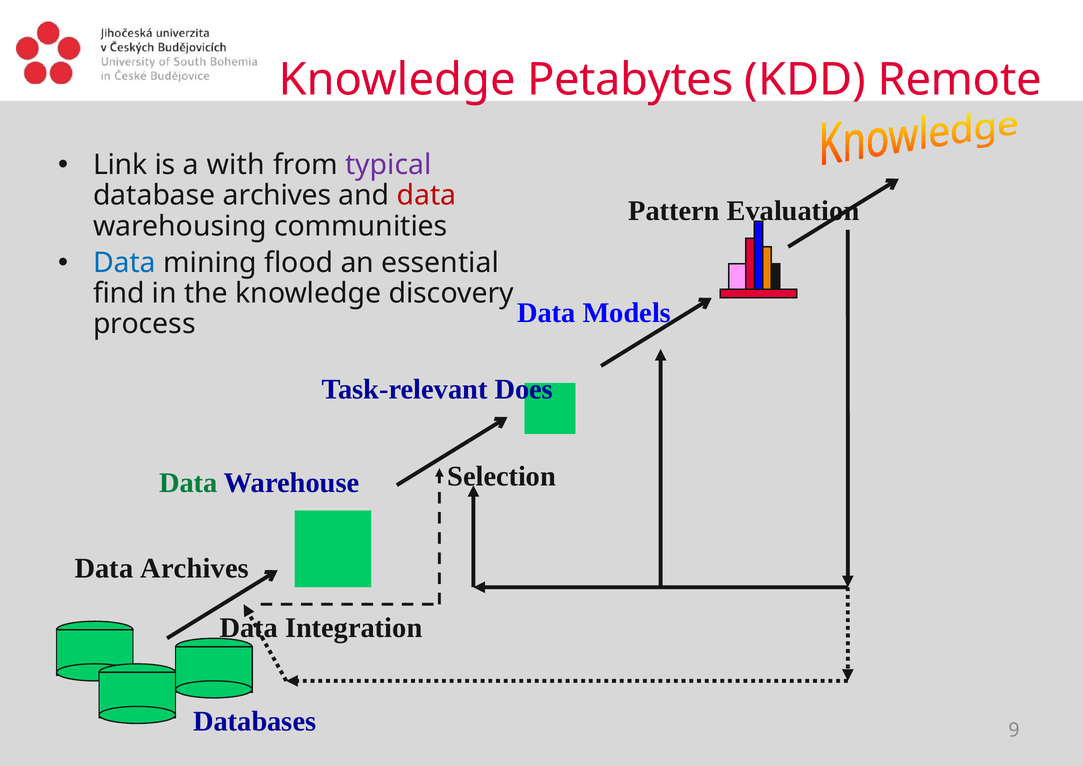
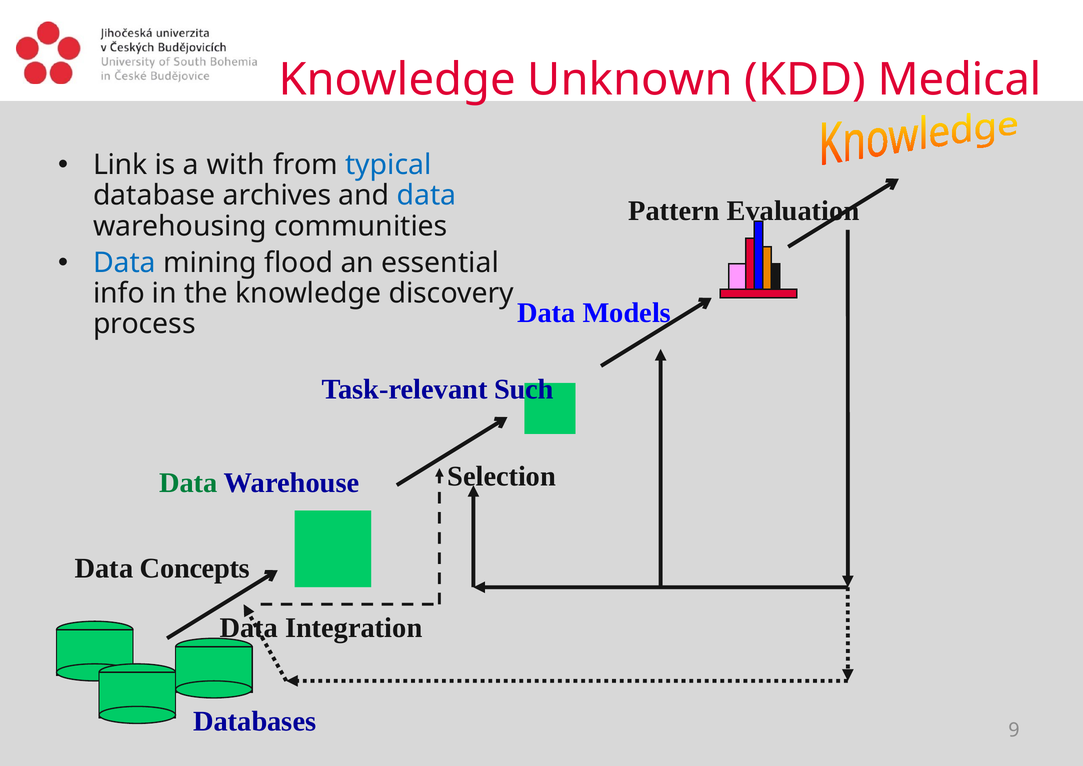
Petabytes: Petabytes -> Unknown (630, 80)
Remote: Remote -> Medical (960, 80)
typical colour: purple -> blue (388, 165)
data colour: red -> blue (427, 196)
find: find -> info (119, 293)
Does: Does -> Such (524, 389)
Data Archives: Archives -> Concepts (195, 568)
